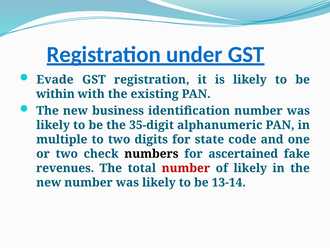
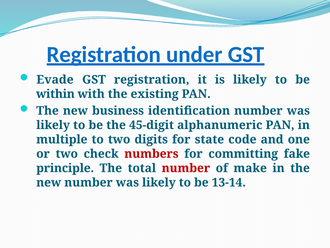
35-digit: 35-digit -> 45-digit (151, 125)
numbers colour: black -> red (151, 154)
ascertained: ascertained -> committing (243, 154)
revenues: revenues -> principle (65, 168)
of likely: likely -> make (250, 168)
